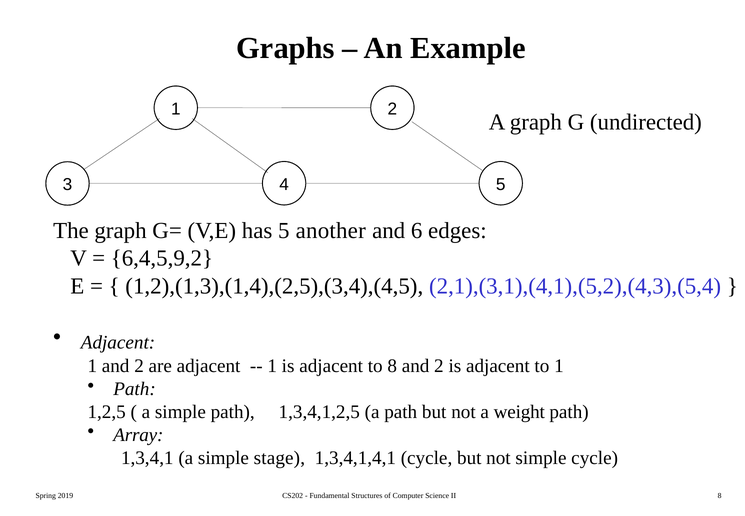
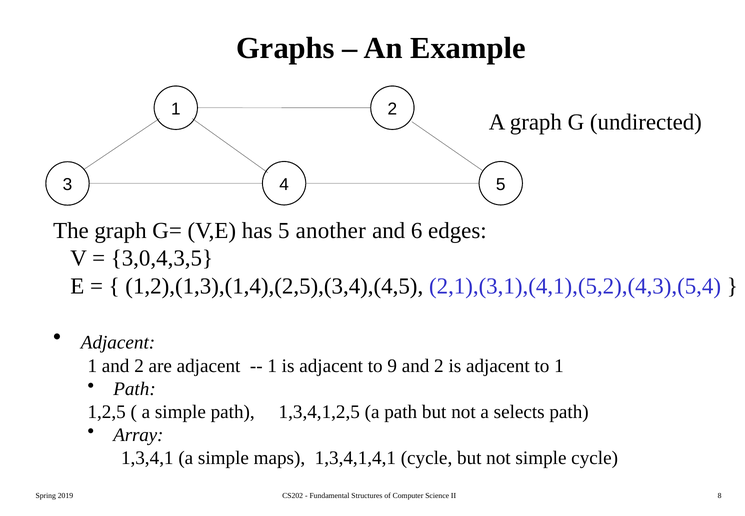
6,4,5,9,2: 6,4,5,9,2 -> 3,0,4,3,5 (162, 258)
to 8: 8 -> 9 (392, 366)
weight: weight -> selects (519, 412)
stage: stage -> maps (279, 457)
